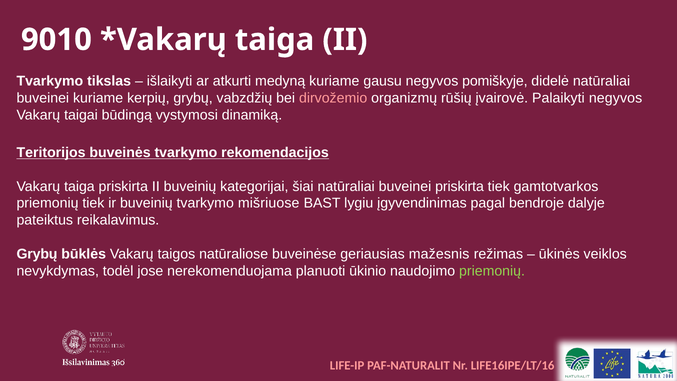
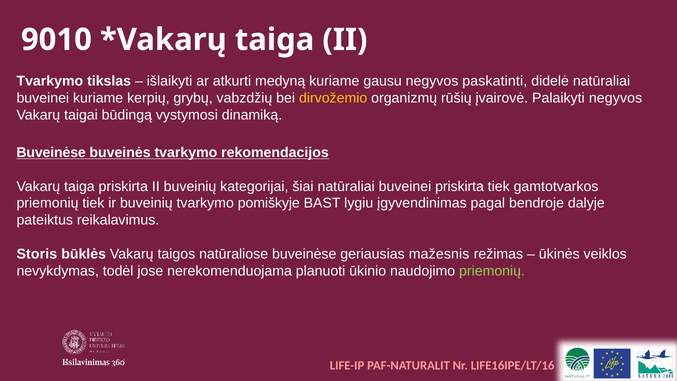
pomiškyje: pomiškyje -> paskatinti (495, 81)
dirvožemio colour: pink -> yellow (333, 98)
Teritorijos: Teritorijos -> Buveinėse (51, 152)
mišriuose: mišriuose -> pomiškyje (269, 203)
Grybų: Grybų -> Storis (37, 254)
